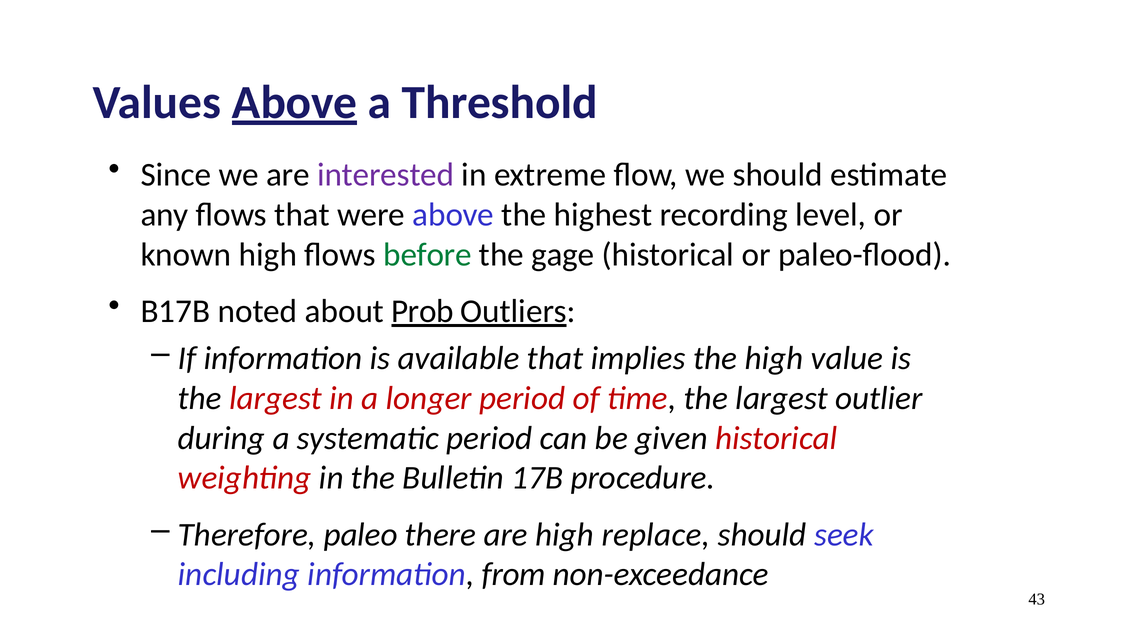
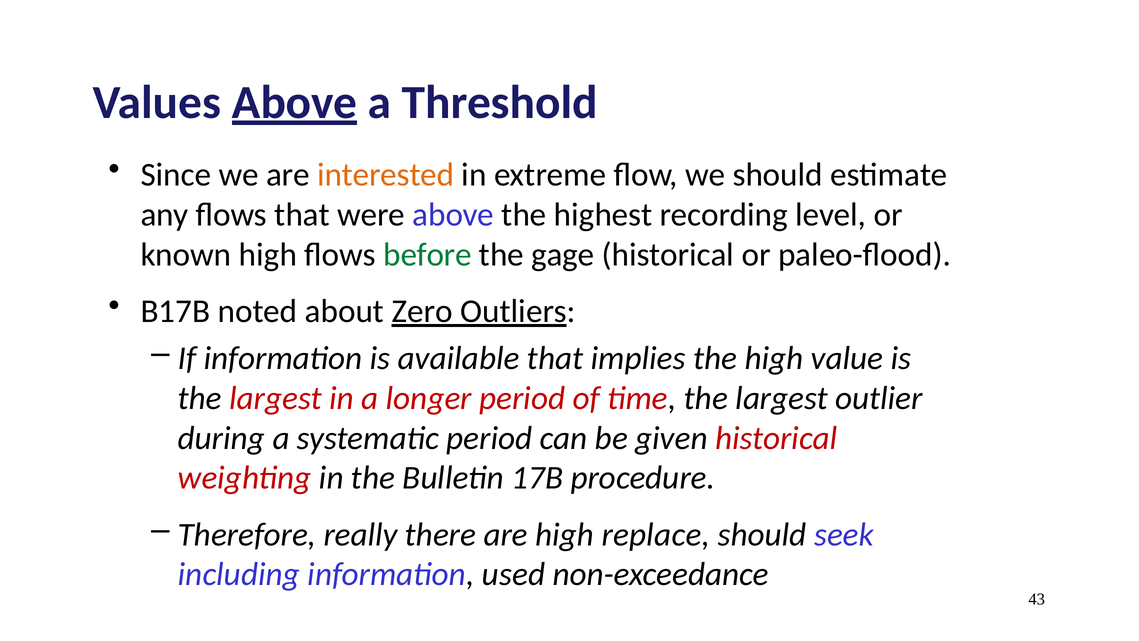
interested colour: purple -> orange (386, 175)
Prob: Prob -> Zero (422, 311)
paleo: paleo -> really (361, 534)
from: from -> used (514, 574)
